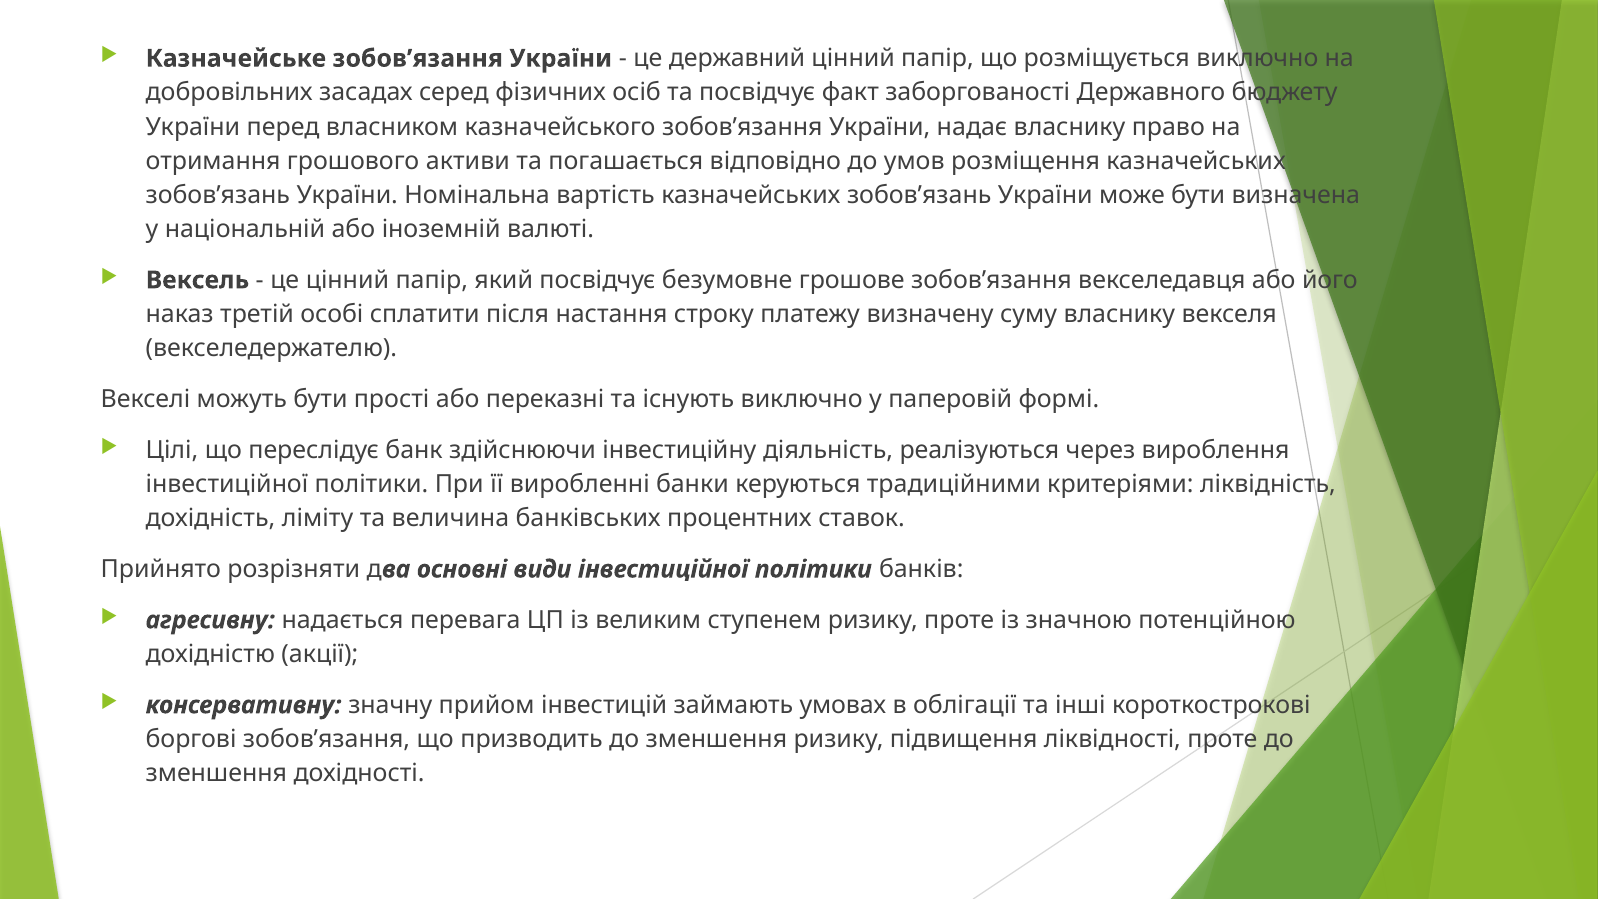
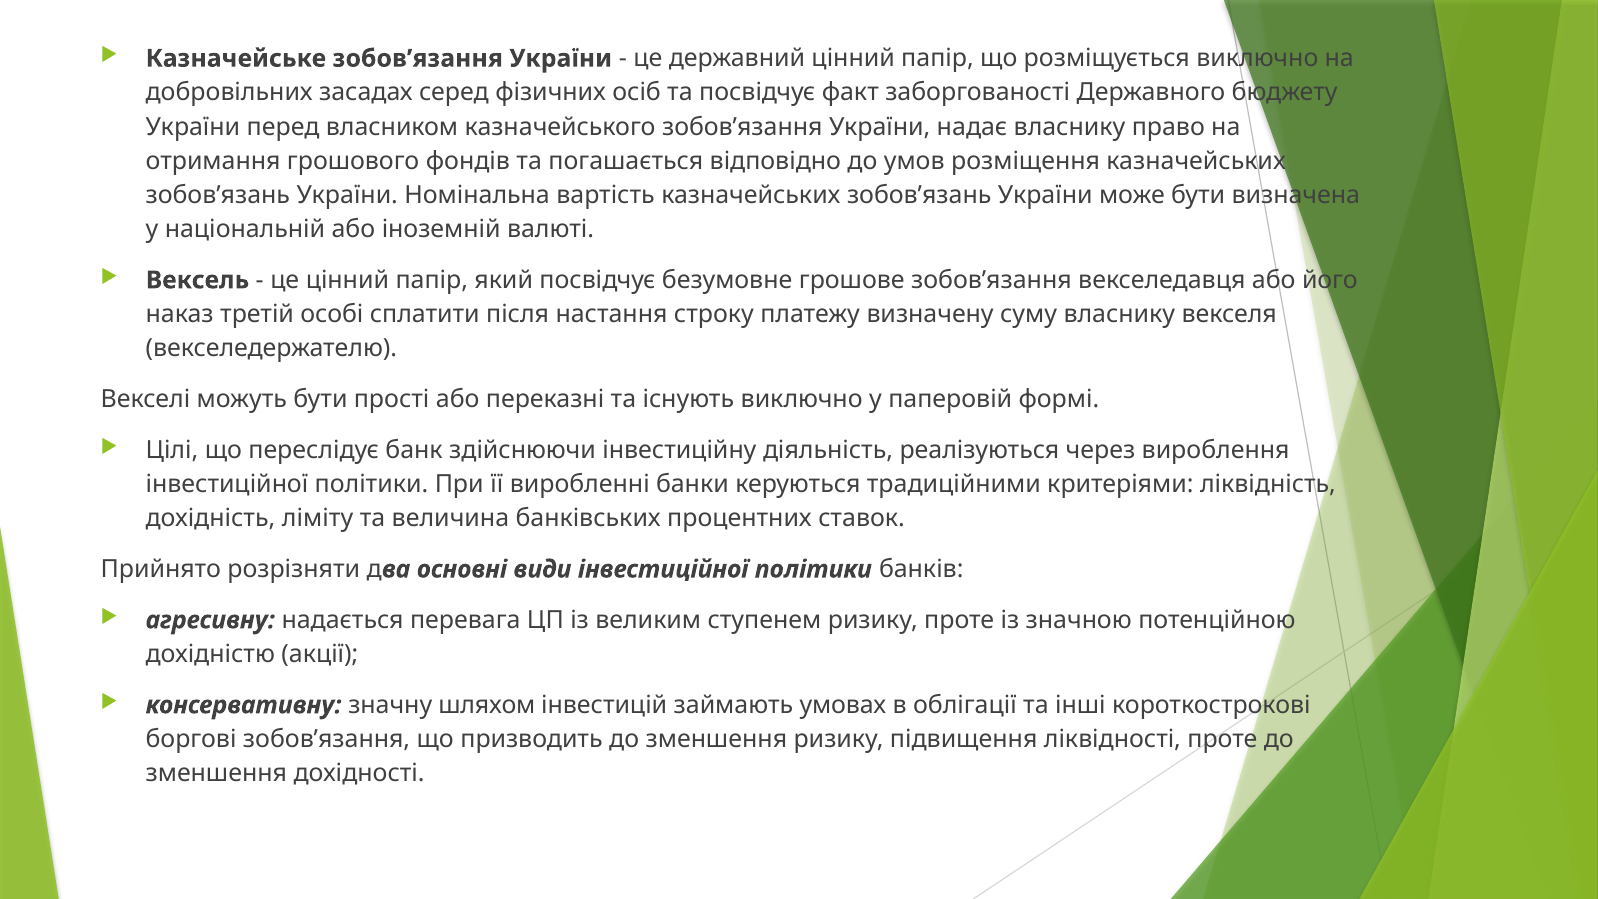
активи: активи -> фондів (468, 161)
прийом: прийом -> шляхом (487, 705)
